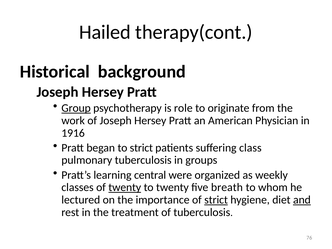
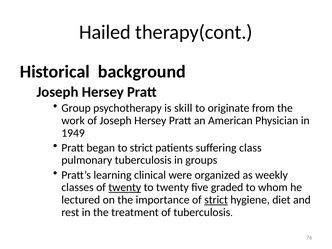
Group underline: present -> none (76, 108)
role: role -> skill (183, 108)
1916: 1916 -> 1949 (73, 133)
central: central -> clinical (150, 175)
breath: breath -> graded (227, 187)
and underline: present -> none (302, 200)
